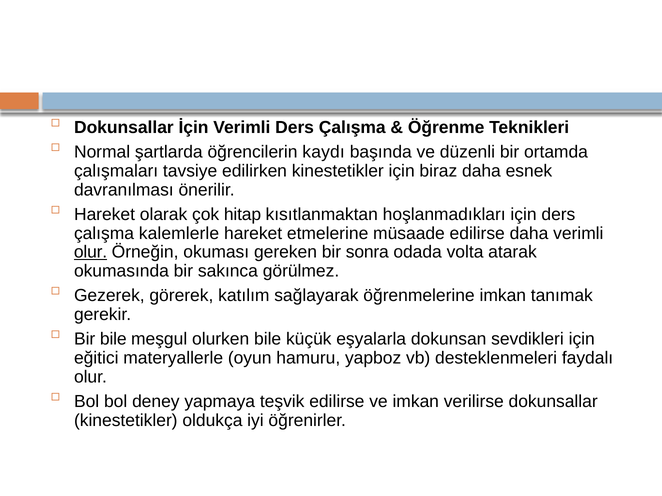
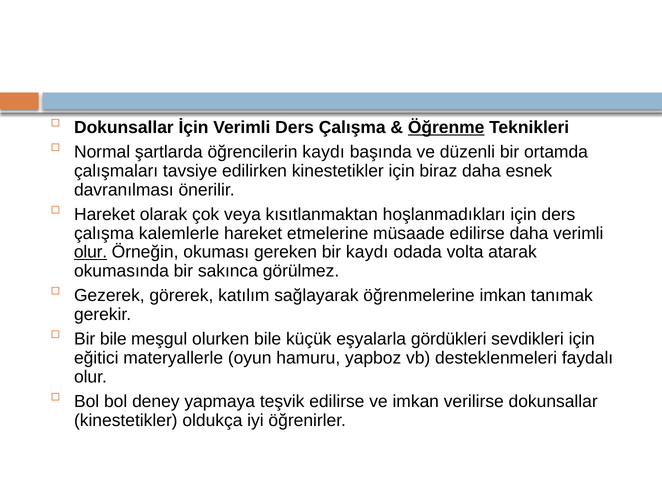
Öğrenme underline: none -> present (446, 128)
hitap: hitap -> veya (242, 215)
bir sonra: sonra -> kaydı (367, 252)
dokunsan: dokunsan -> gördükleri (449, 339)
